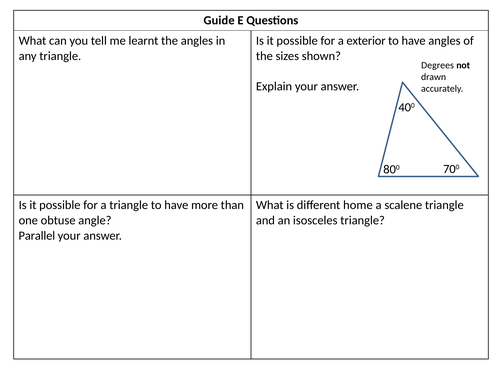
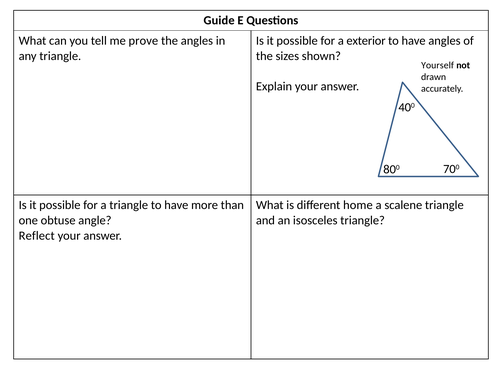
learnt: learnt -> prove (143, 41)
Degrees: Degrees -> Yourself (438, 65)
Parallel: Parallel -> Reflect (37, 235)
